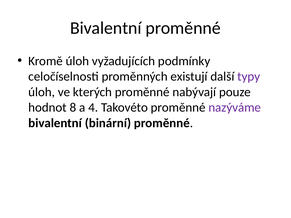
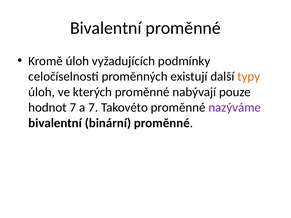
typy colour: purple -> orange (249, 77)
hodnot 8: 8 -> 7 (73, 108)
a 4: 4 -> 7 (93, 108)
